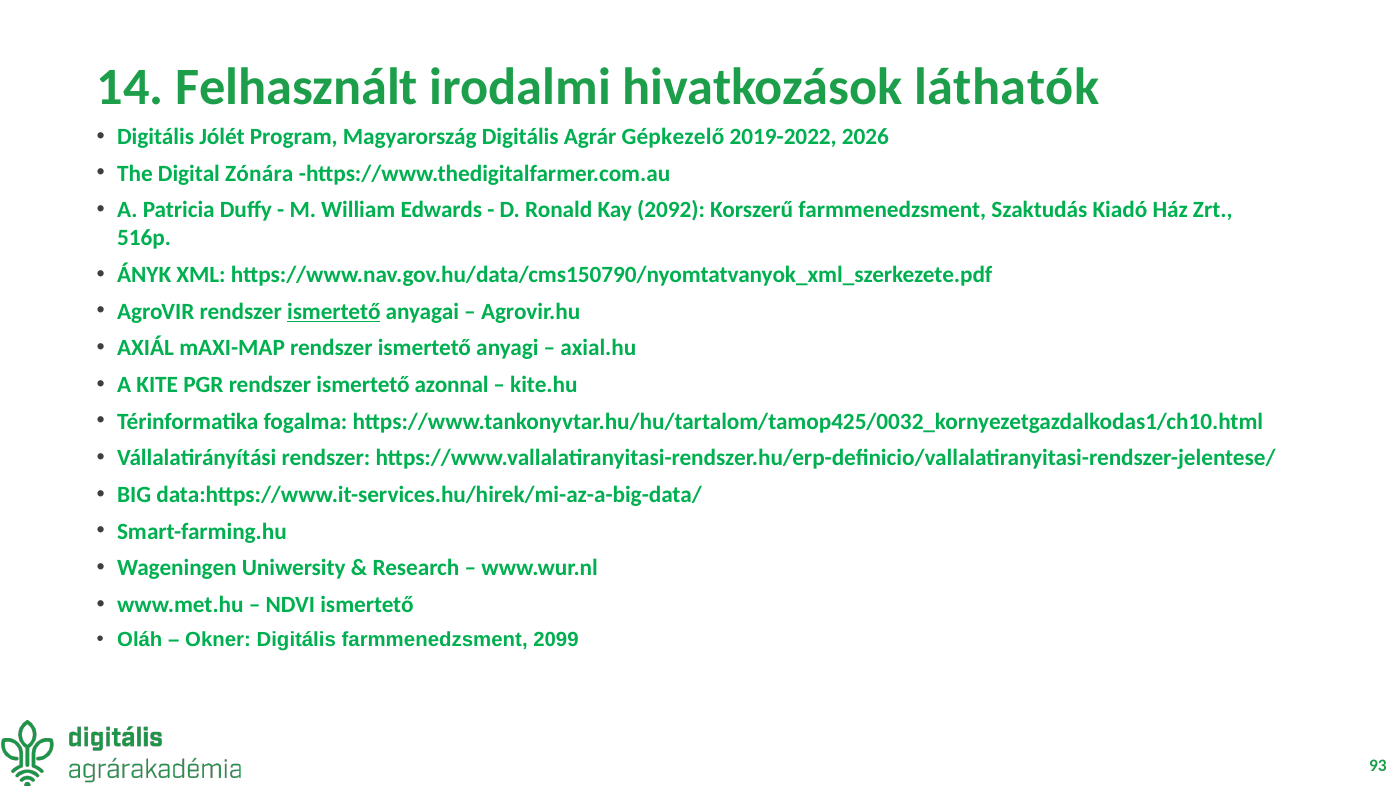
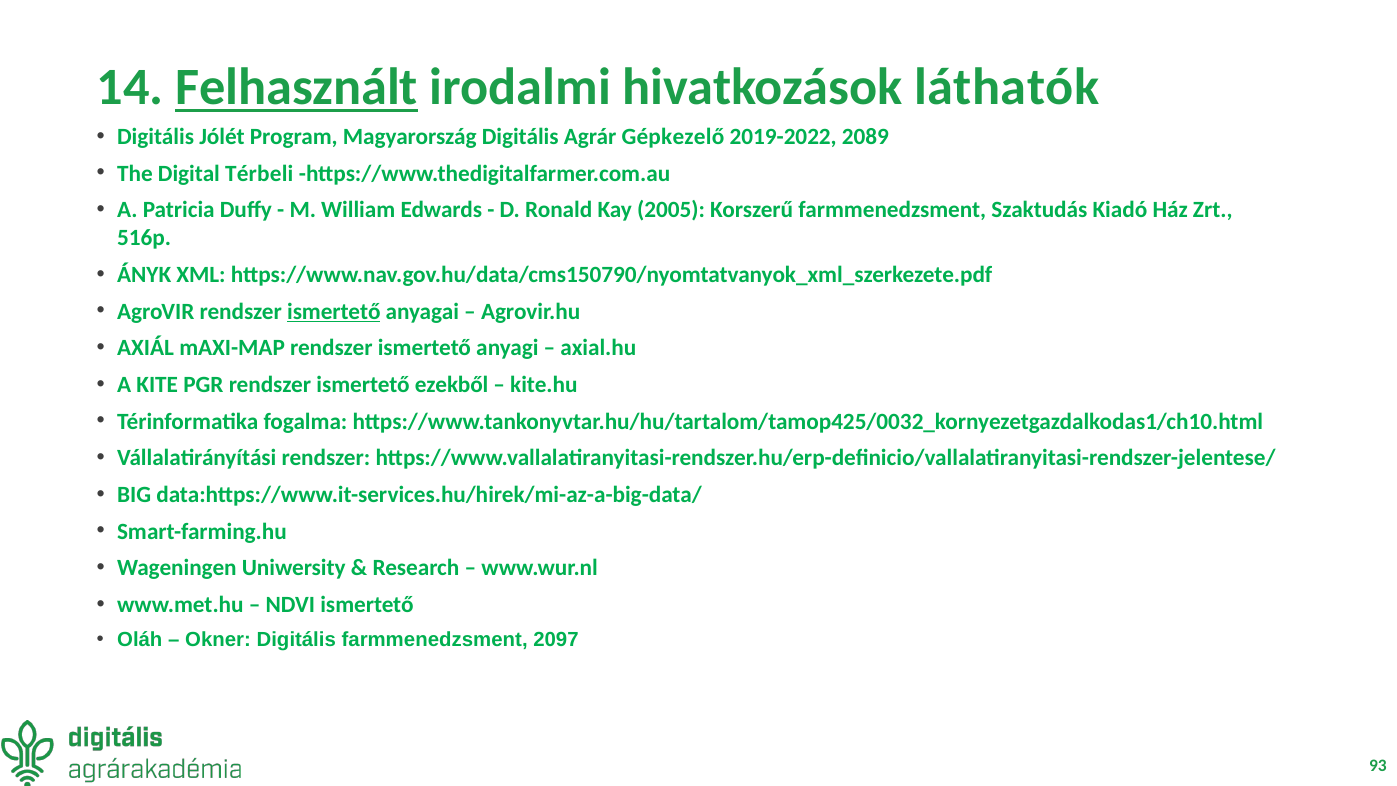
Felhasznált underline: none -> present (297, 88)
2026: 2026 -> 2089 (865, 137)
Zónára: Zónára -> Térbeli (259, 174)
2092: 2092 -> 2005 (671, 210)
azonnal: azonnal -> ezekből (452, 385)
2099: 2099 -> 2097 (556, 640)
